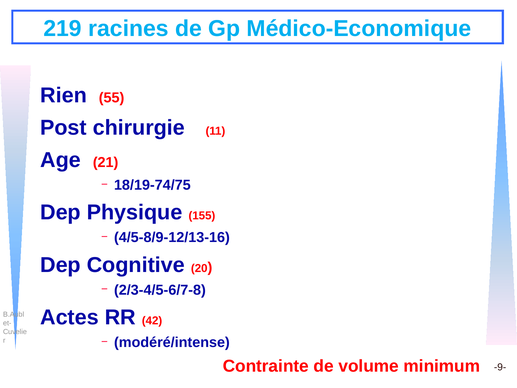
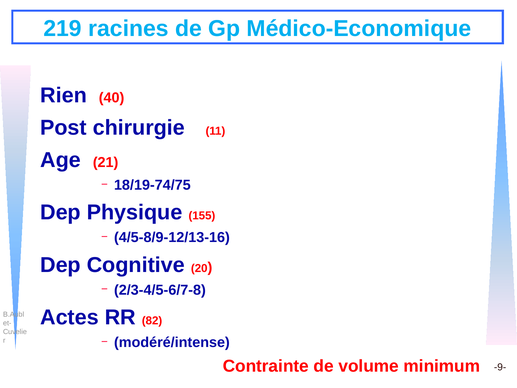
55: 55 -> 40 (112, 98)
42: 42 -> 82 (152, 321)
